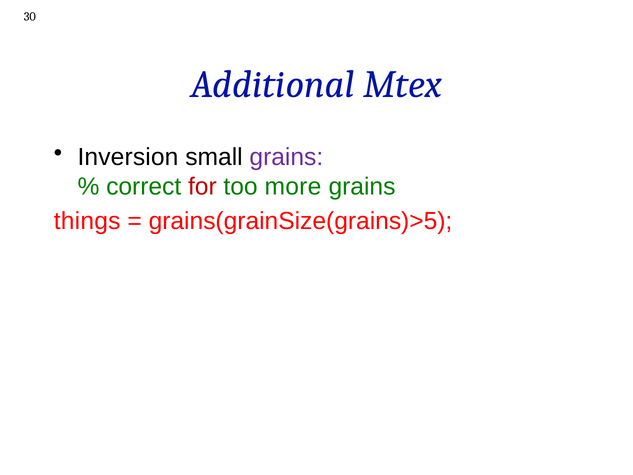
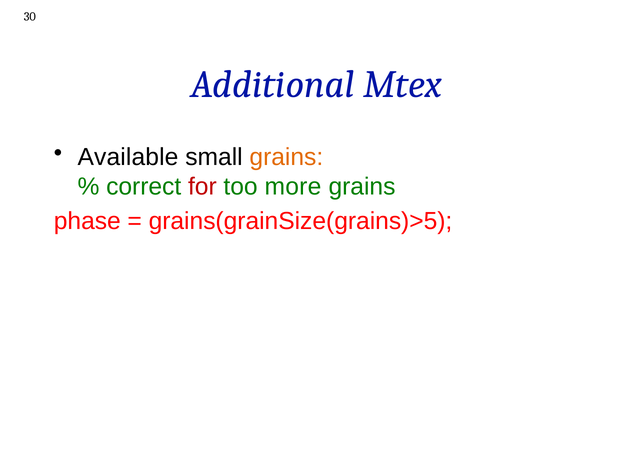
Inversion: Inversion -> Available (128, 157)
grains colour: purple -> orange (286, 157)
things: things -> phase (87, 221)
